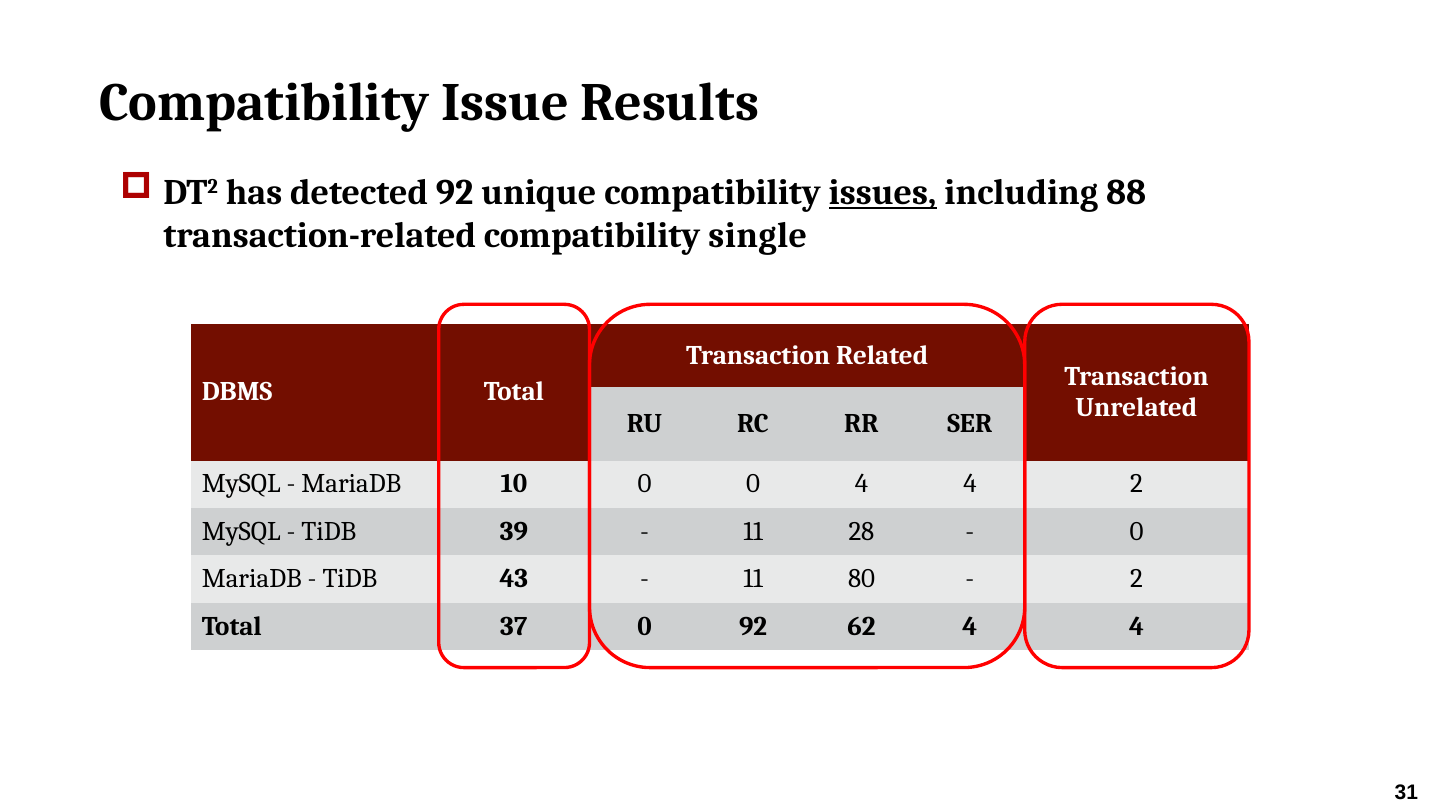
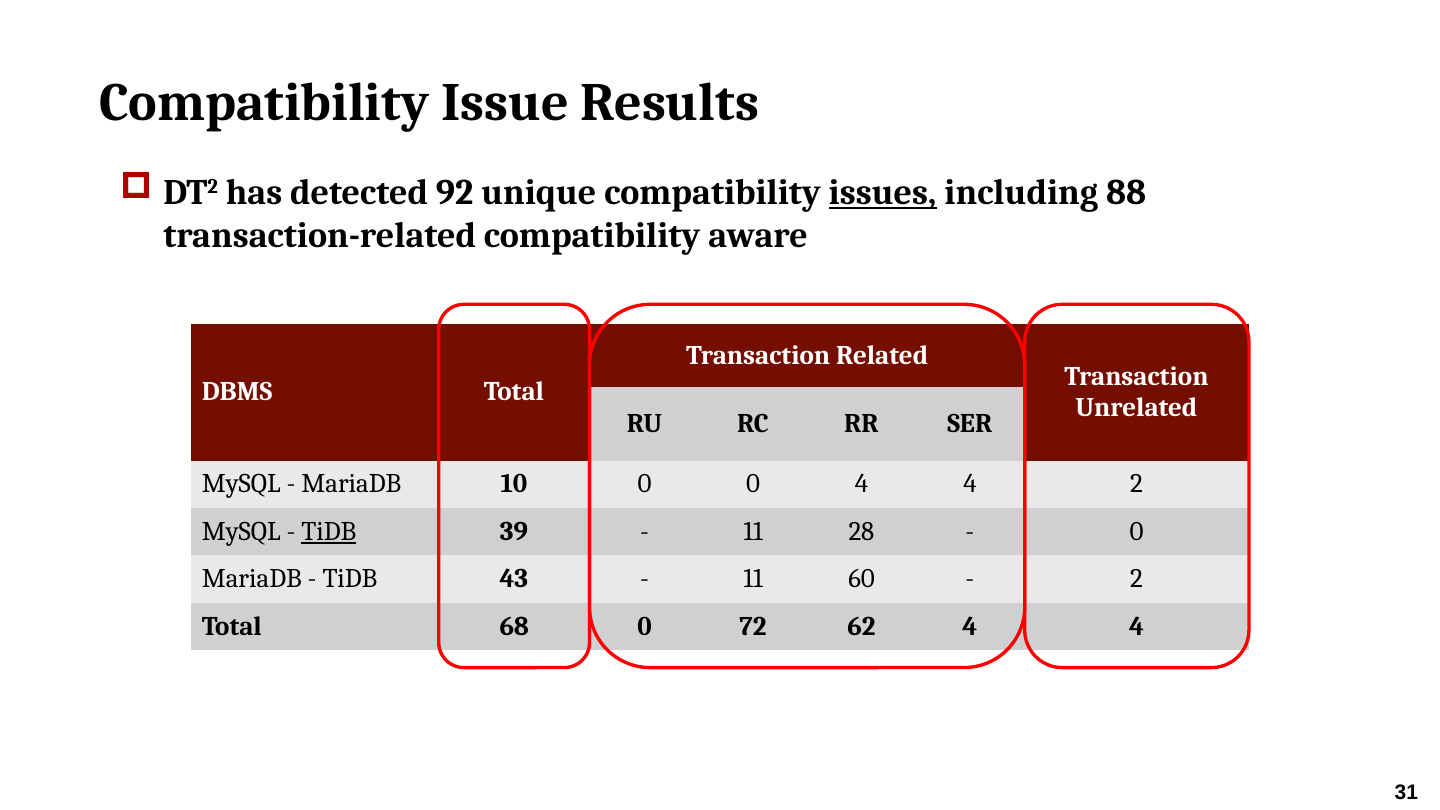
single: single -> aware (758, 236)
TiDB underline: none -> present (329, 532)
80: 80 -> 60 (862, 579)
37: 37 -> 68 (514, 626)
0 92: 92 -> 72 (753, 626)
